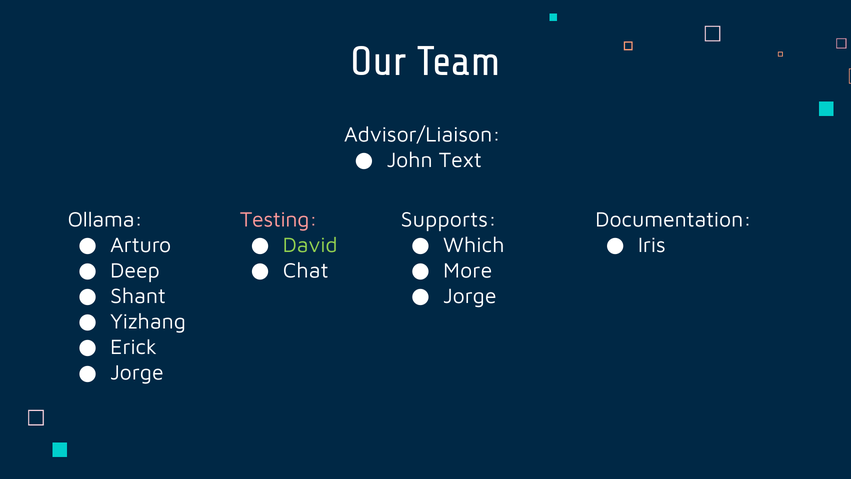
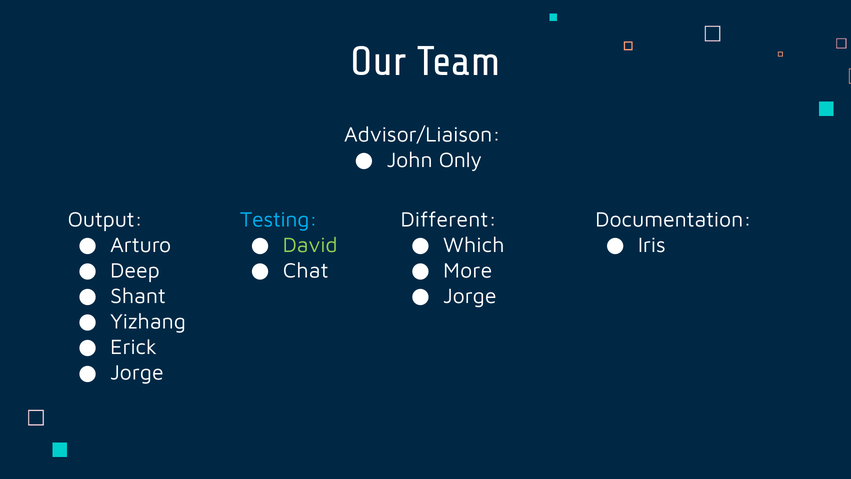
Text: Text -> Only (460, 160)
Ollama: Ollama -> Output (105, 220)
Testing colour: pink -> light blue (279, 220)
Supports: Supports -> Different (449, 220)
